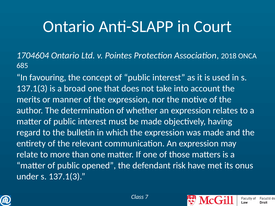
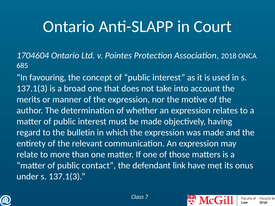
opened: opened -> contact (99, 166)
risk: risk -> link (179, 166)
